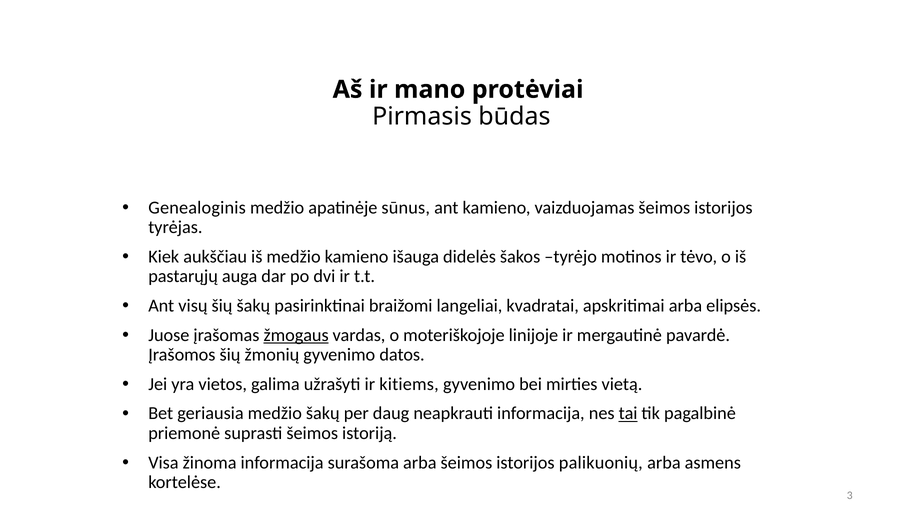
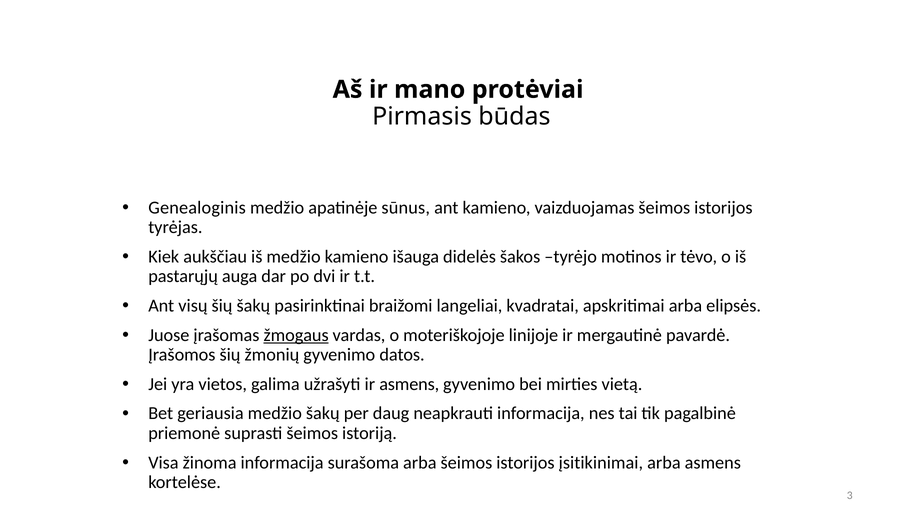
ir kitiems: kitiems -> asmens (409, 384)
tai underline: present -> none (628, 414)
palikuonių: palikuonių -> įsitikinimai (601, 463)
